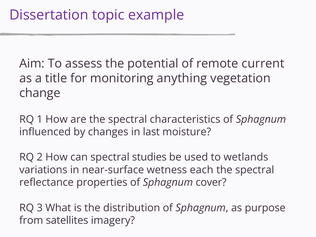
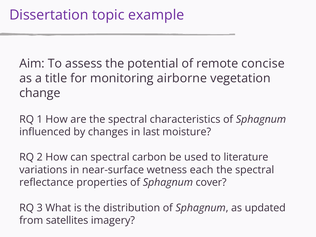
current: current -> concise (263, 64)
anything: anything -> airborne (182, 78)
studies: studies -> carbon (149, 157)
wetlands: wetlands -> literature (246, 157)
purpose: purpose -> updated (265, 208)
